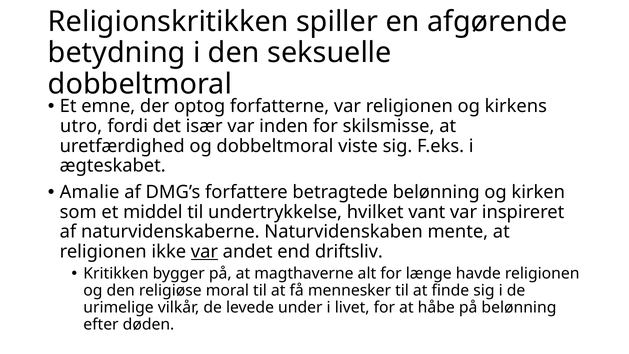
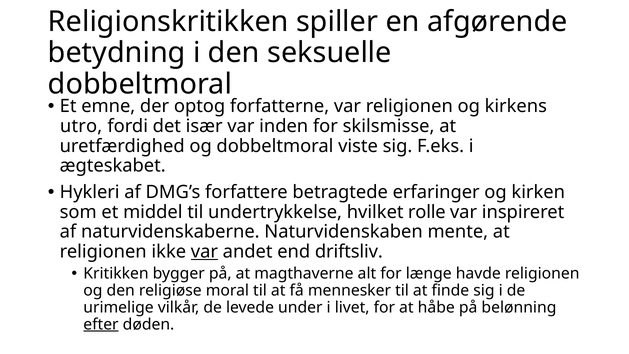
Amalie: Amalie -> Hykleri (90, 192)
betragtede belønning: belønning -> erfaringer (436, 192)
vant: vant -> rolle (427, 212)
efter underline: none -> present (101, 324)
